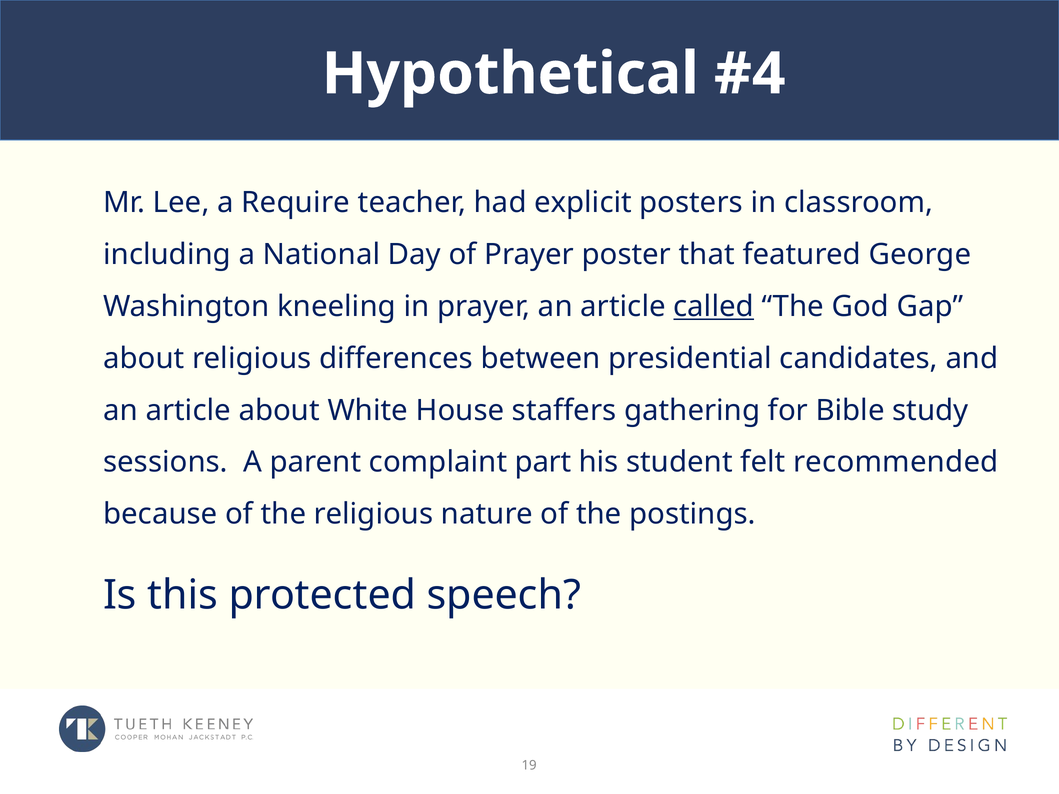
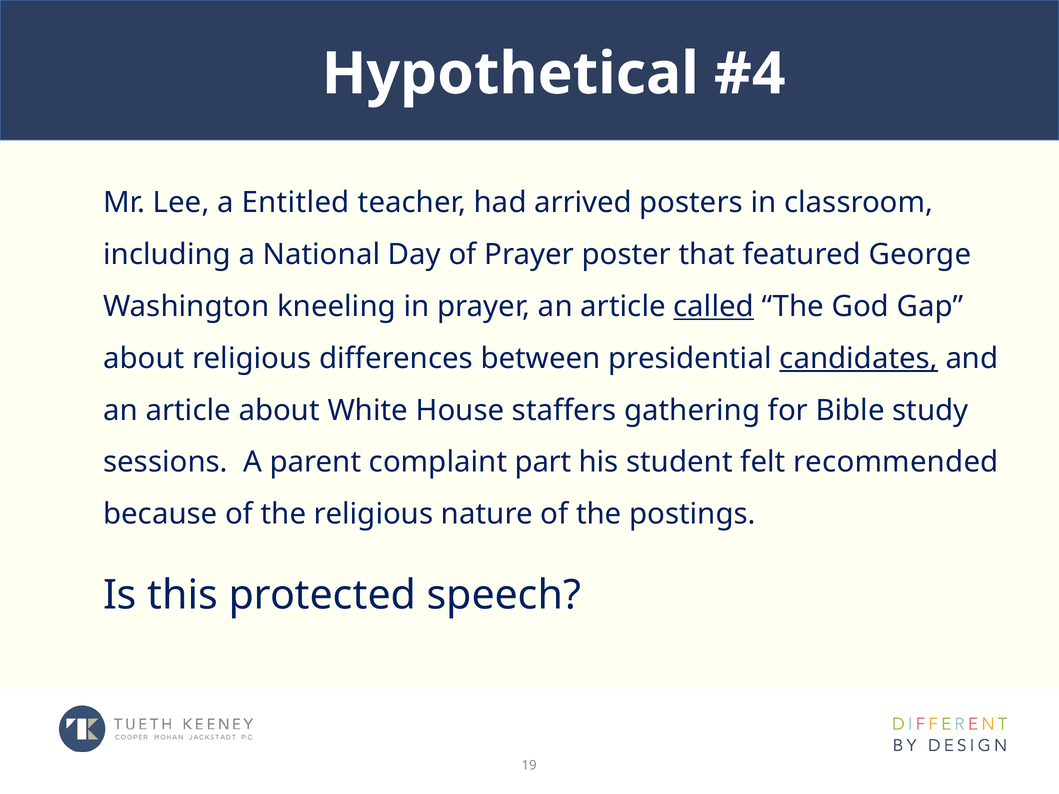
Require: Require -> Entitled (296, 203)
explicit: explicit -> arrived (583, 203)
candidates underline: none -> present (859, 359)
